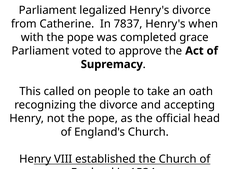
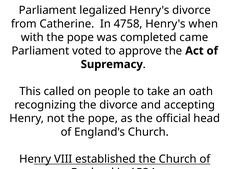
7837: 7837 -> 4758 (128, 24)
grace: grace -> came (194, 37)
